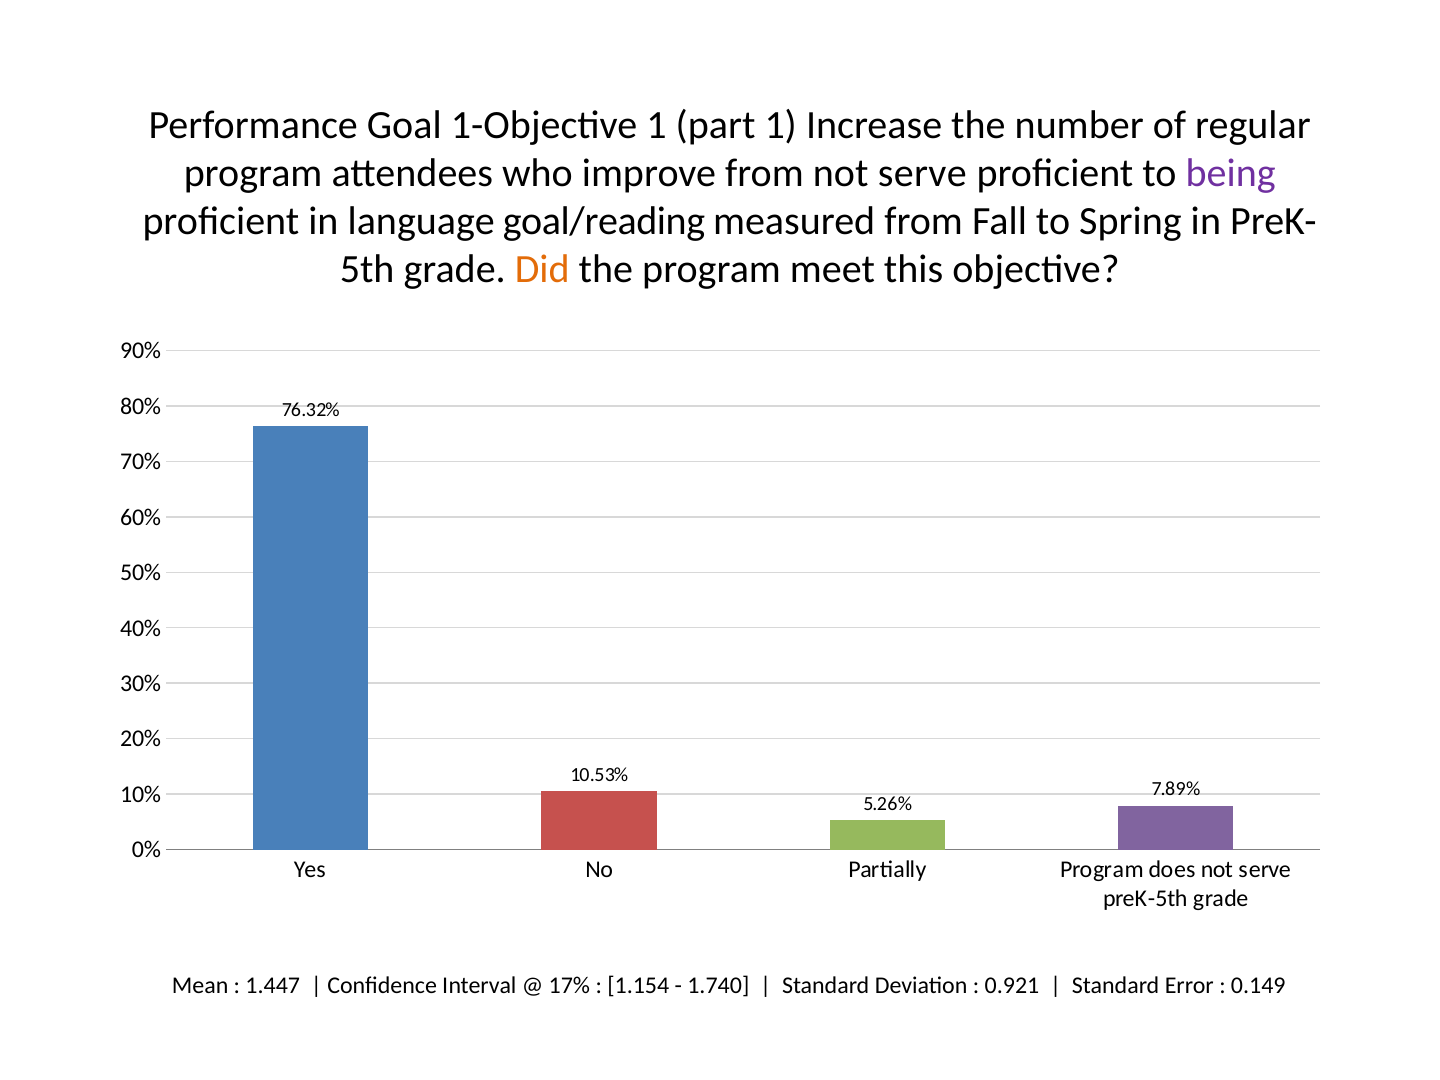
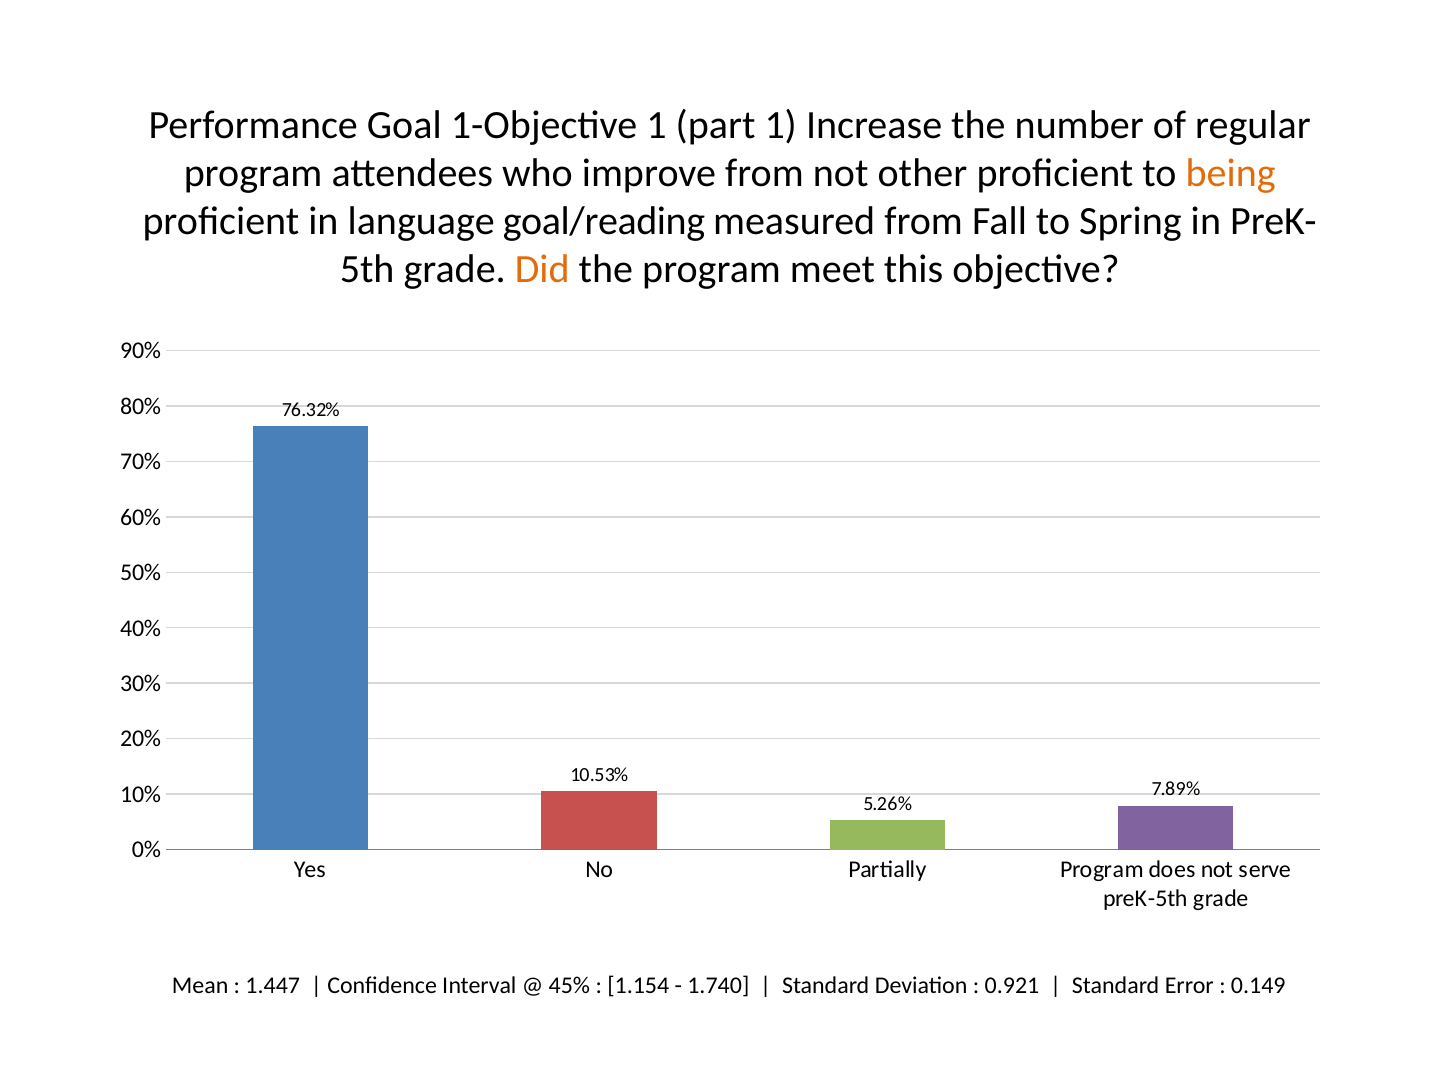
from not serve: serve -> other (922, 173)
being colour: purple -> orange (1231, 173)
17%: 17% -> 45% (569, 986)
